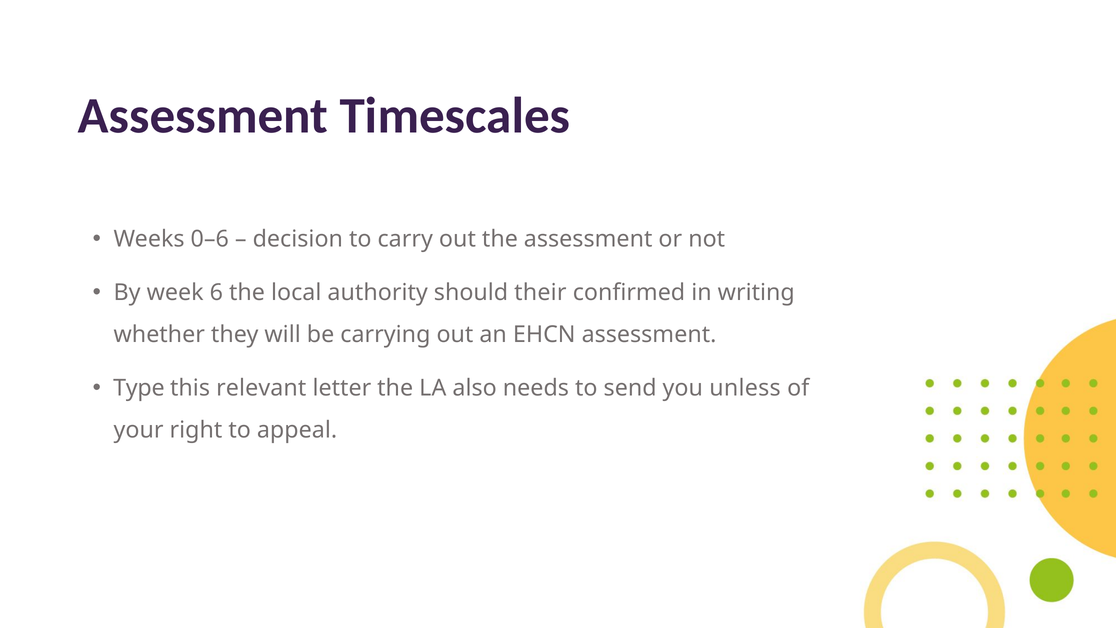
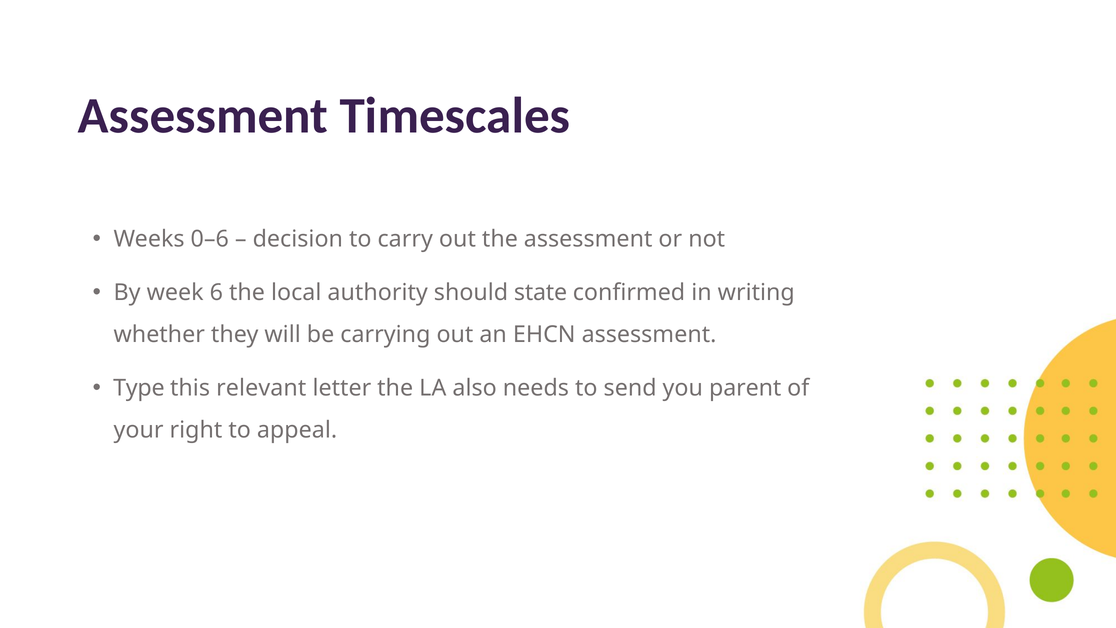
their: their -> state (541, 293)
unless: unless -> parent (745, 388)
